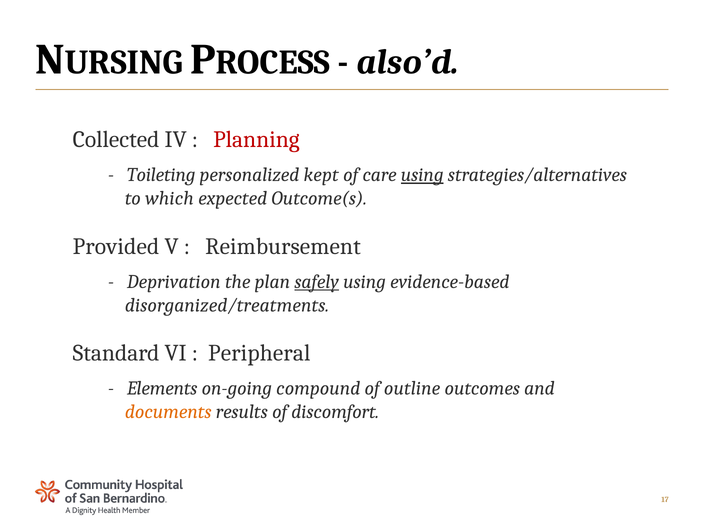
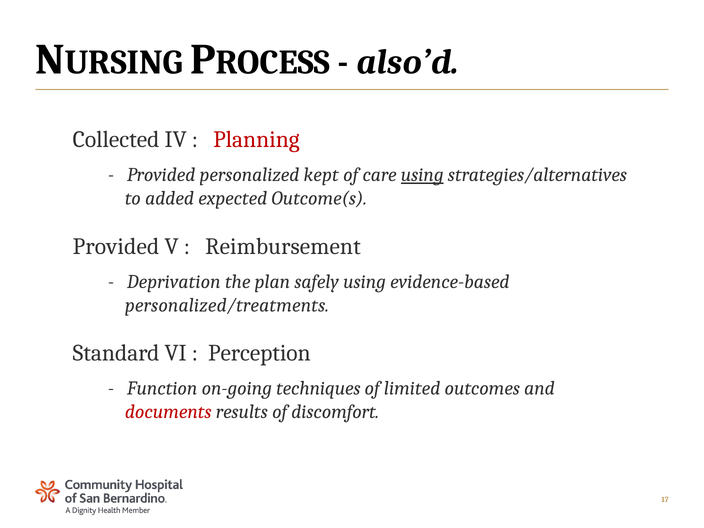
Toileting: Toileting -> Provided (161, 175)
which: which -> added (170, 198)
safely underline: present -> none (317, 282)
disorganized/treatments: disorganized/treatments -> personalized/treatments (227, 305)
Peripheral: Peripheral -> Perception (259, 353)
Elements: Elements -> Function (162, 388)
compound: compound -> techniques (318, 388)
outline: outline -> limited (412, 388)
documents colour: orange -> red (168, 412)
